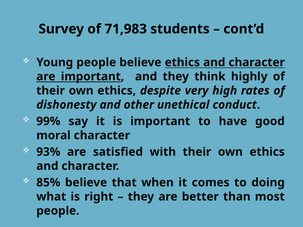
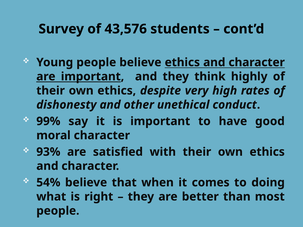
71,983: 71,983 -> 43,576 (126, 29)
85%: 85% -> 54% (48, 183)
